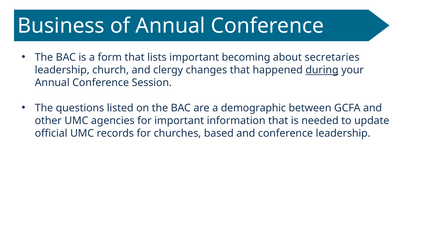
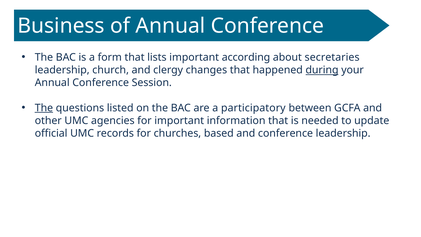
becoming: becoming -> according (246, 57)
The underline: none -> present (44, 108)
demographic: demographic -> participatory (253, 108)
